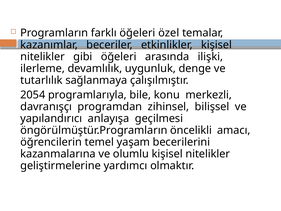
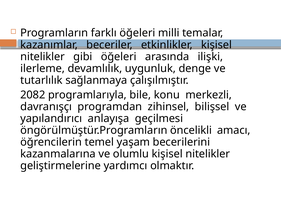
özel: özel -> milli (169, 33)
2054: 2054 -> 2082 (33, 95)
